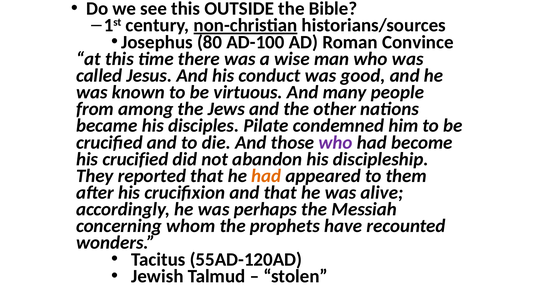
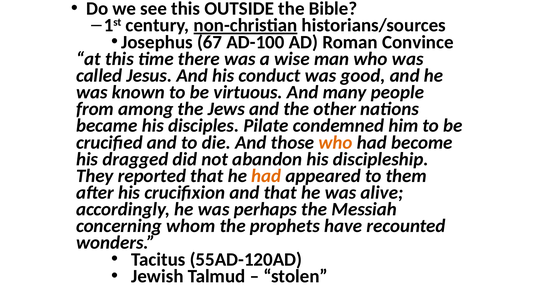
80: 80 -> 67 (210, 42)
who colour: purple -> orange (336, 143)
his crucified: crucified -> dragged (135, 159)
